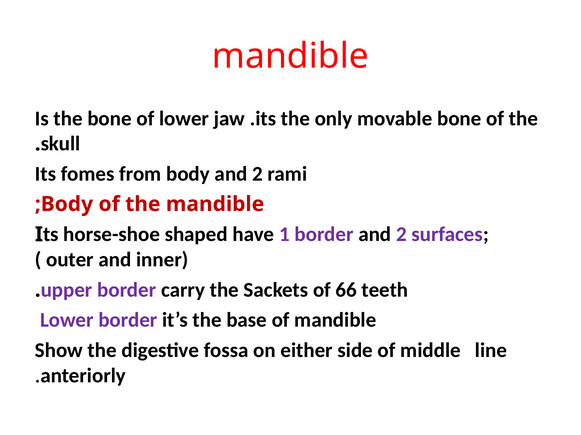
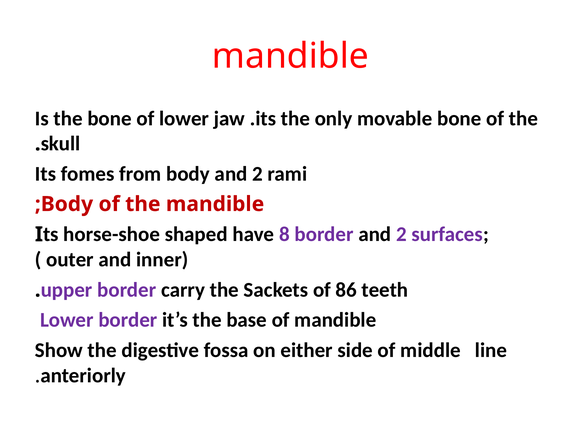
1: 1 -> 8 (284, 235)
66: 66 -> 86 (346, 290)
